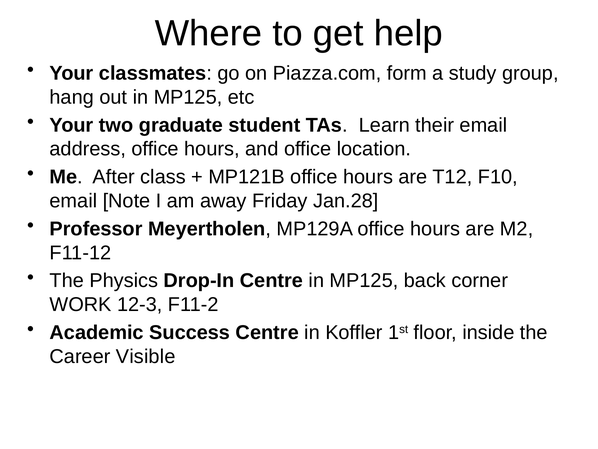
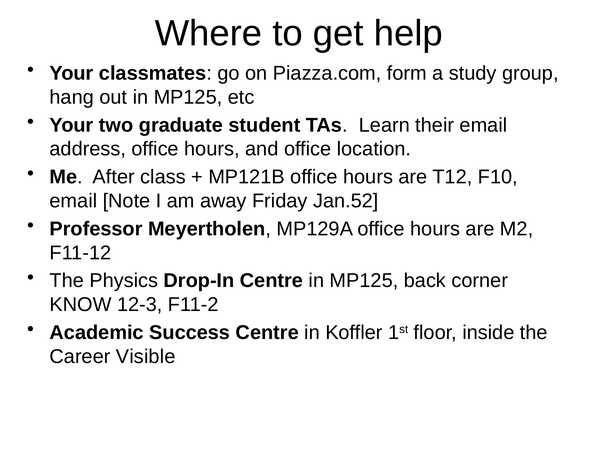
Jan.28: Jan.28 -> Jan.52 (346, 201)
WORK: WORK -> KNOW (81, 304)
